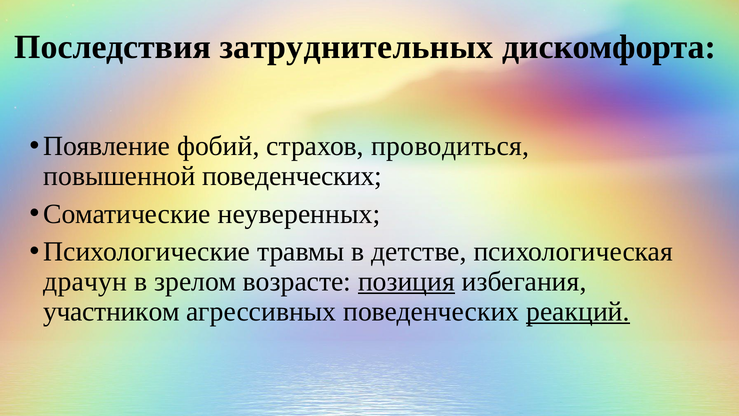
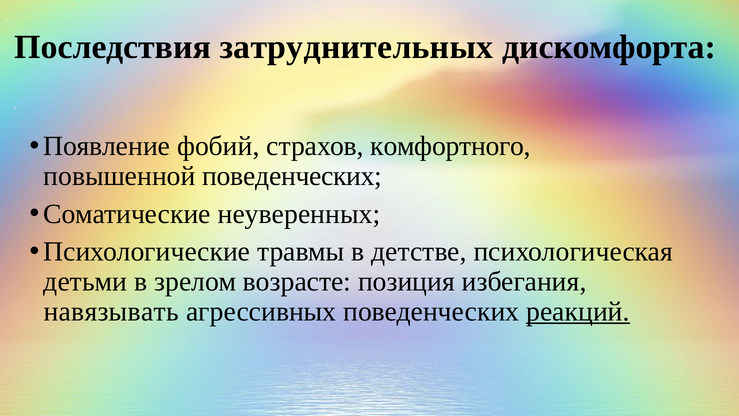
проводиться: проводиться -> комфортного (451, 146)
драчун: драчун -> детьми (85, 281)
позиция underline: present -> none (406, 281)
участником: участником -> навязывать (111, 311)
